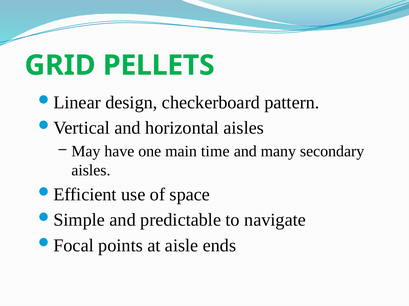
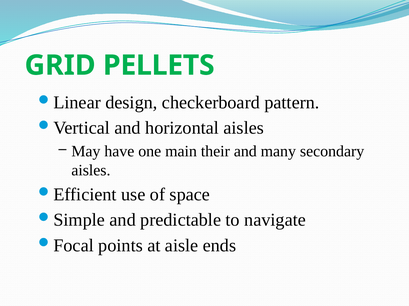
time: time -> their (215, 152)
